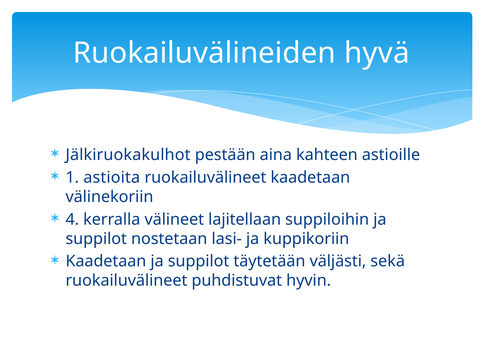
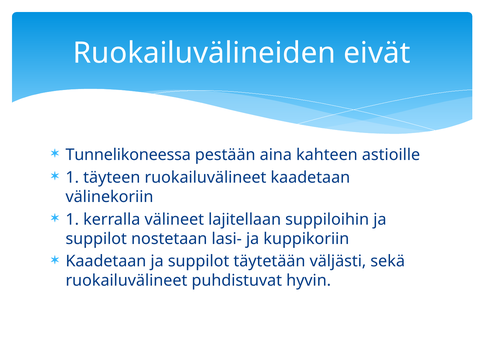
hyvä: hyvä -> eivät (377, 53)
Jälkiruokakulhot: Jälkiruokakulhot -> Tunnelikoneessa (128, 155)
astioita: astioita -> täyteen (112, 177)
4: 4 -> 1 (72, 219)
